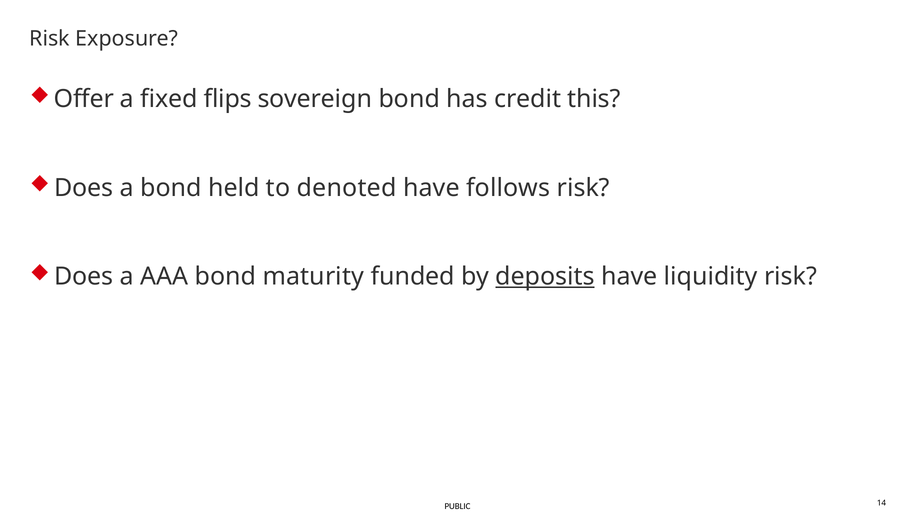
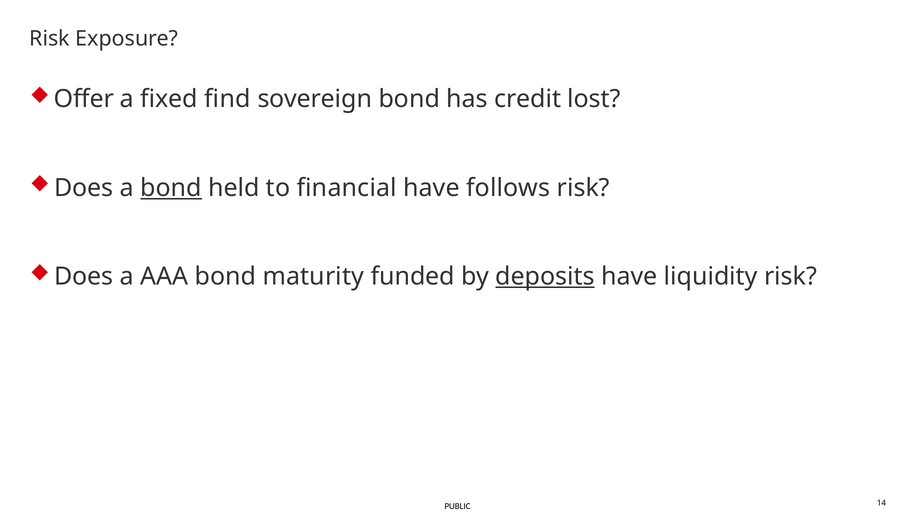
flips: flips -> find (227, 99)
this: this -> lost (594, 99)
bond underline: none -> present (171, 188)
denoted: denoted -> financial (347, 188)
